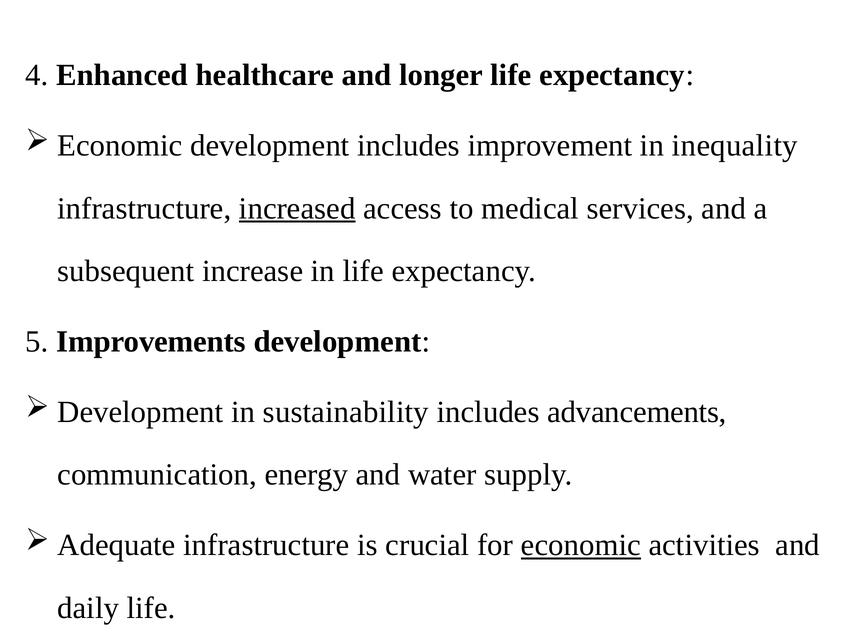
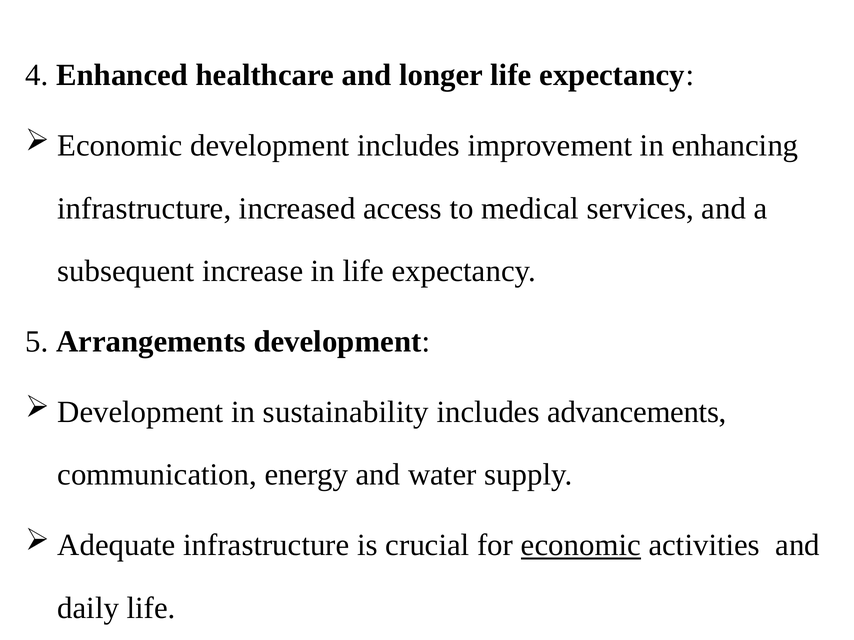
inequality: inequality -> enhancing (735, 146)
increased underline: present -> none (297, 209)
Improvements: Improvements -> Arrangements (151, 342)
